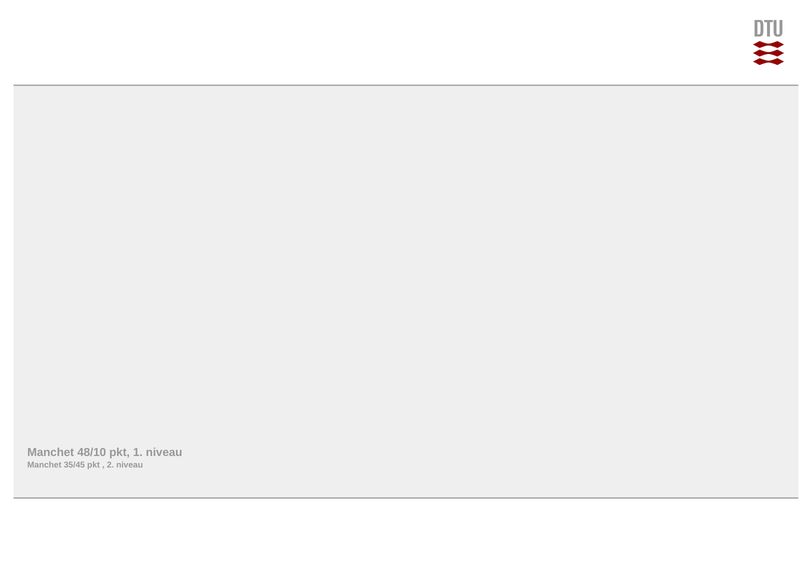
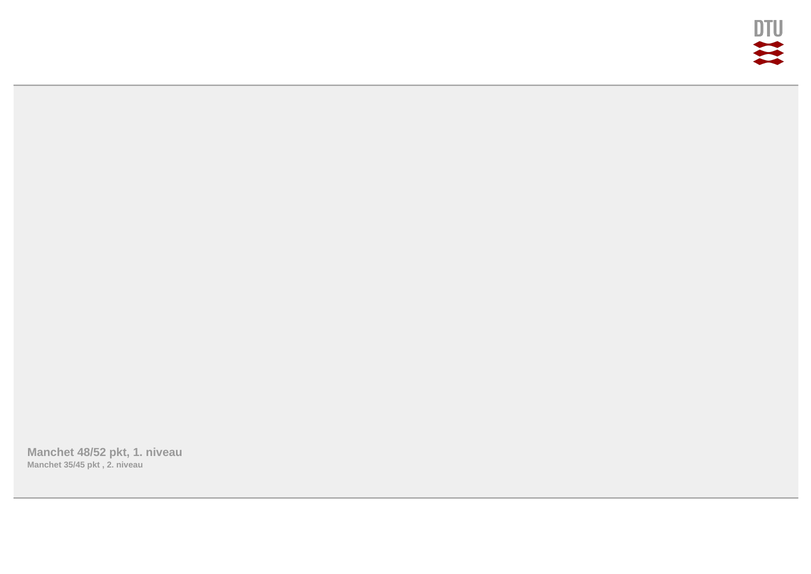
48/10: 48/10 -> 48/52 (92, 452)
